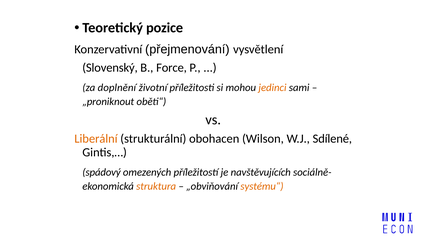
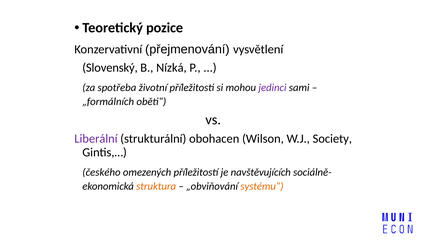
Force: Force -> Nízká (171, 68)
doplnění: doplnění -> spotřeba (117, 88)
jedinci colour: orange -> purple (272, 88)
„proniknout: „proniknout -> „formálních (108, 101)
Liberální colour: orange -> purple (96, 139)
Sdílené: Sdílené -> Society (332, 139)
spádový: spádový -> českého (101, 172)
